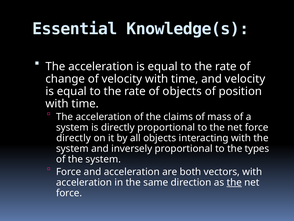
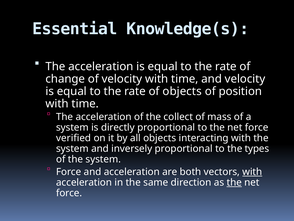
claims: claims -> collect (178, 117)
directly: directly -> verified (74, 138)
with underline: none -> present (252, 171)
